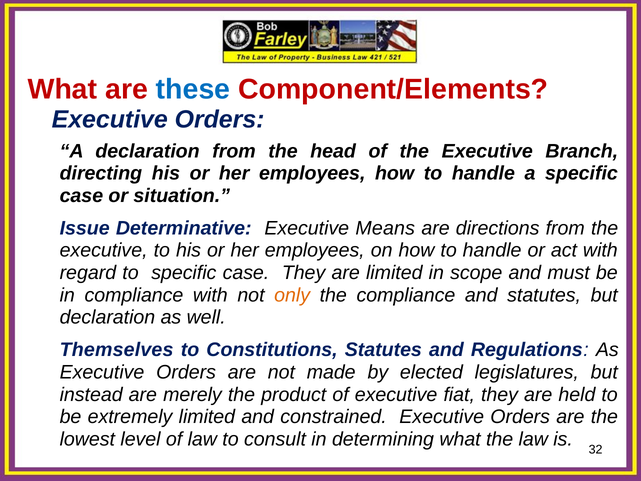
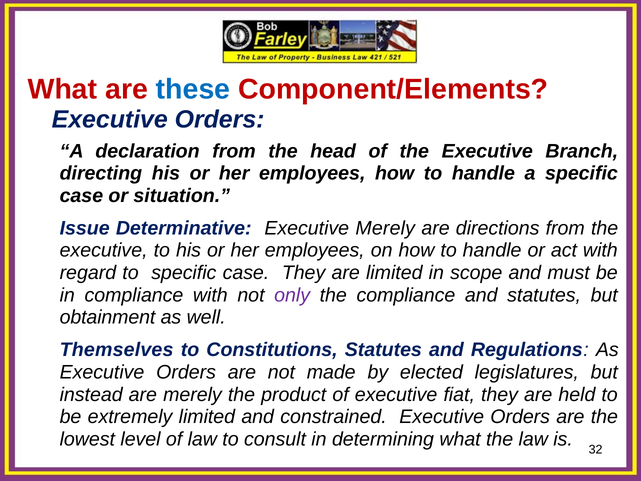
Executive Means: Means -> Merely (385, 228)
only colour: orange -> purple (292, 295)
declaration: declaration -> obtainment (108, 317)
